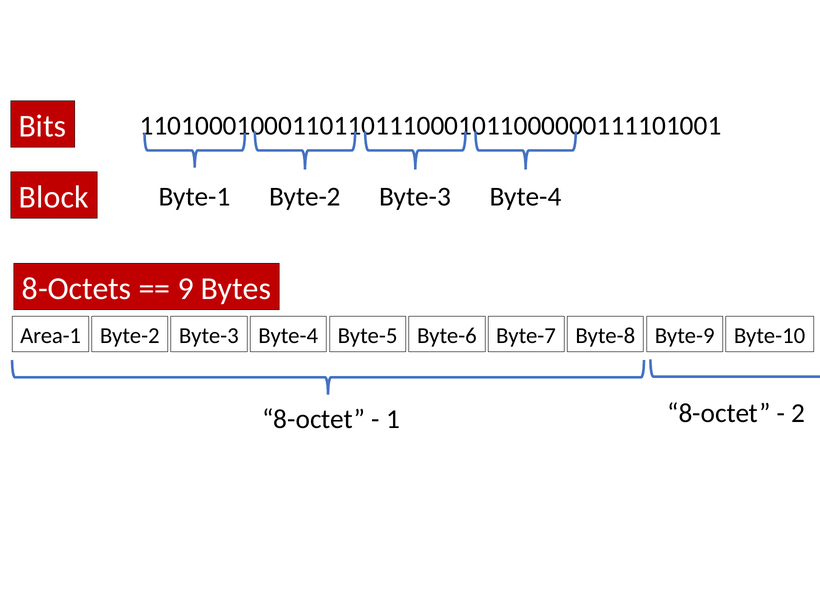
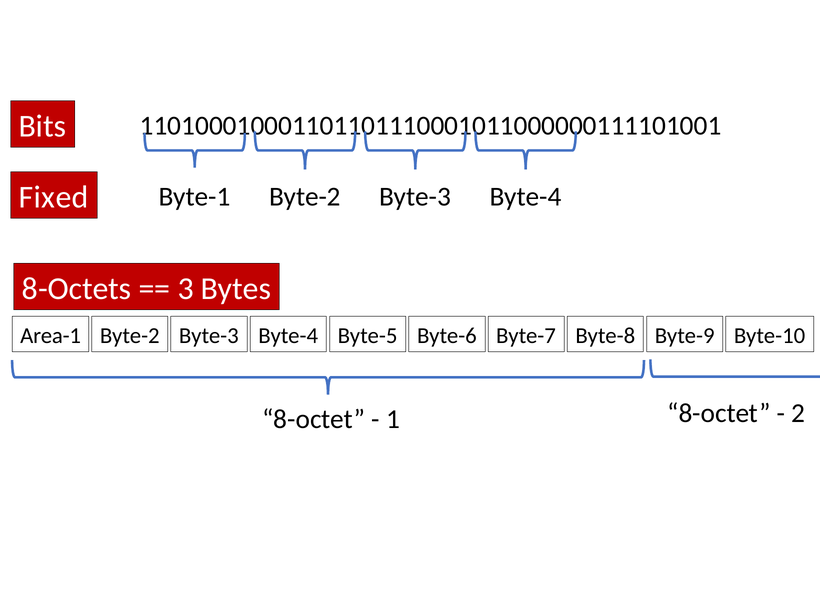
Block: Block -> Fixed (54, 197)
9: 9 -> 3 (186, 289)
